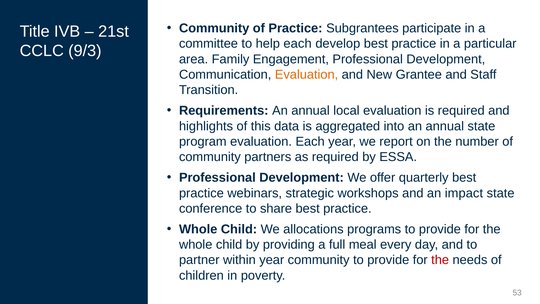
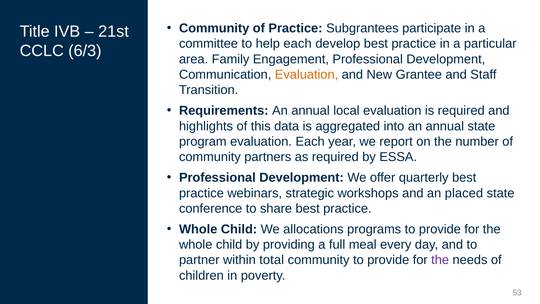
9/3: 9/3 -> 6/3 (85, 51)
impact: impact -> placed (464, 193)
within year: year -> total (272, 260)
the colour: red -> purple (440, 260)
